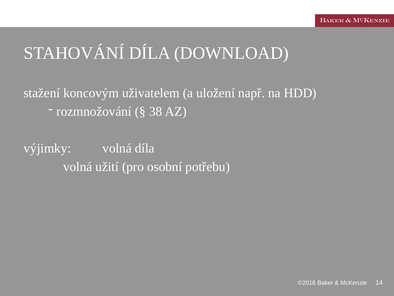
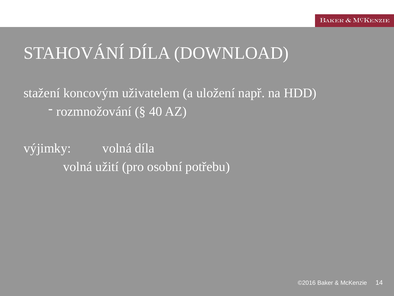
38: 38 -> 40 (156, 111)
